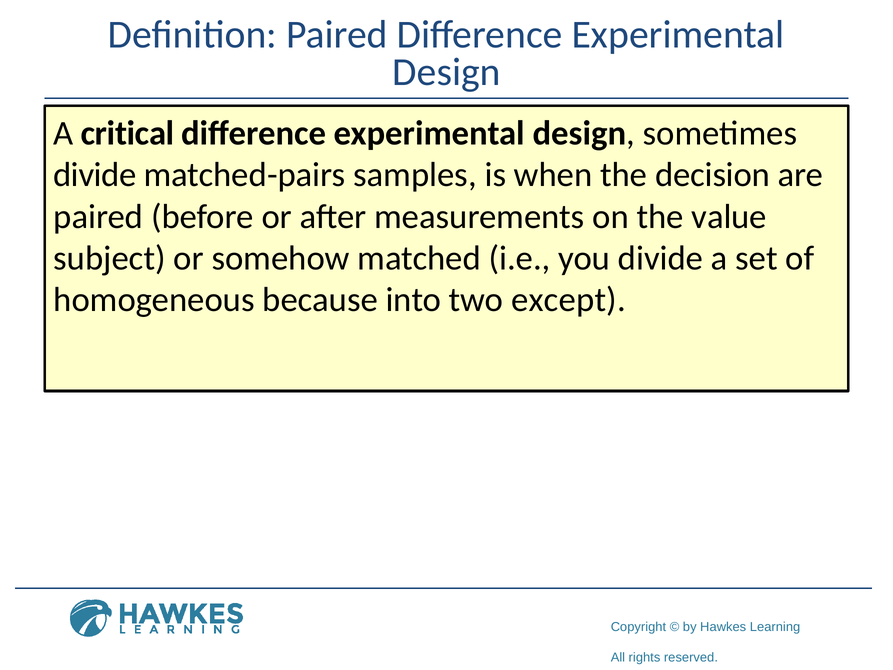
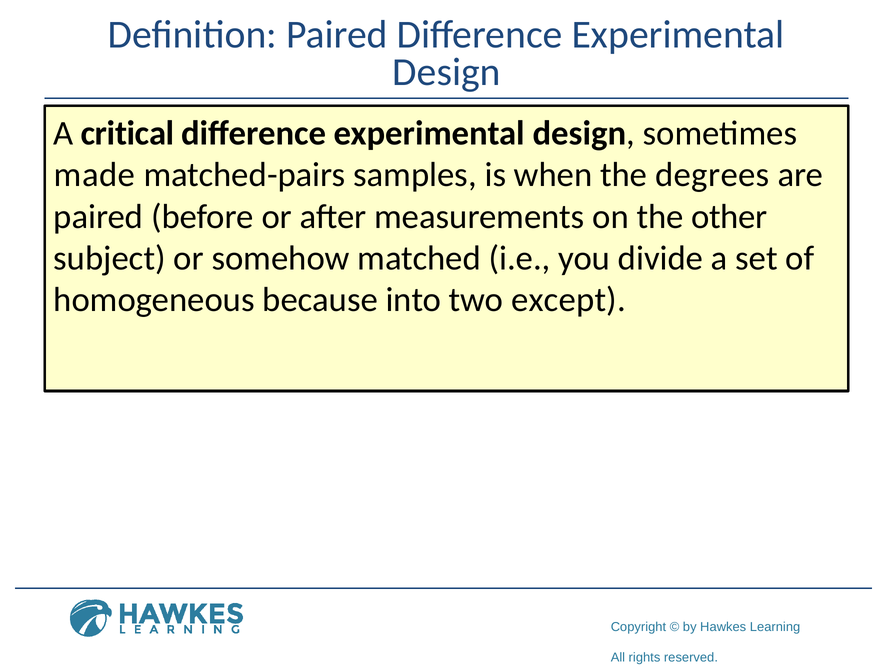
divide: divide -> made (94, 175)
decision: decision -> degrees (712, 175)
value: value -> other (729, 216)
